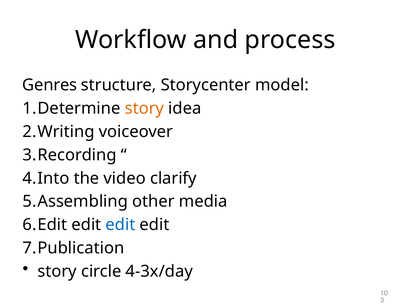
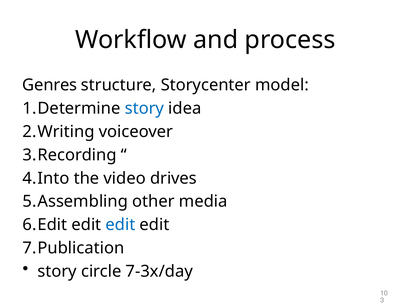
story colour: orange -> blue (144, 108)
clarify: clarify -> drives (173, 178)
4-3x/day: 4-3x/day -> 7-3x/day (159, 272)
